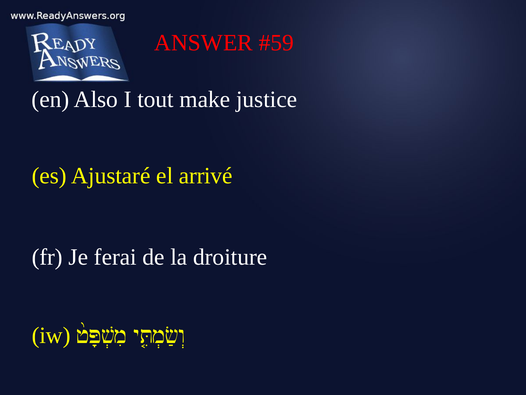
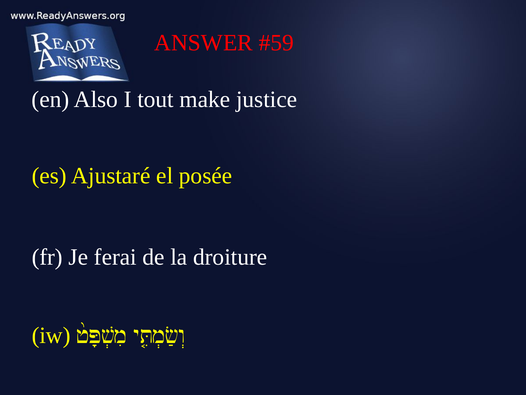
arrivé: arrivé -> posée (206, 176)
